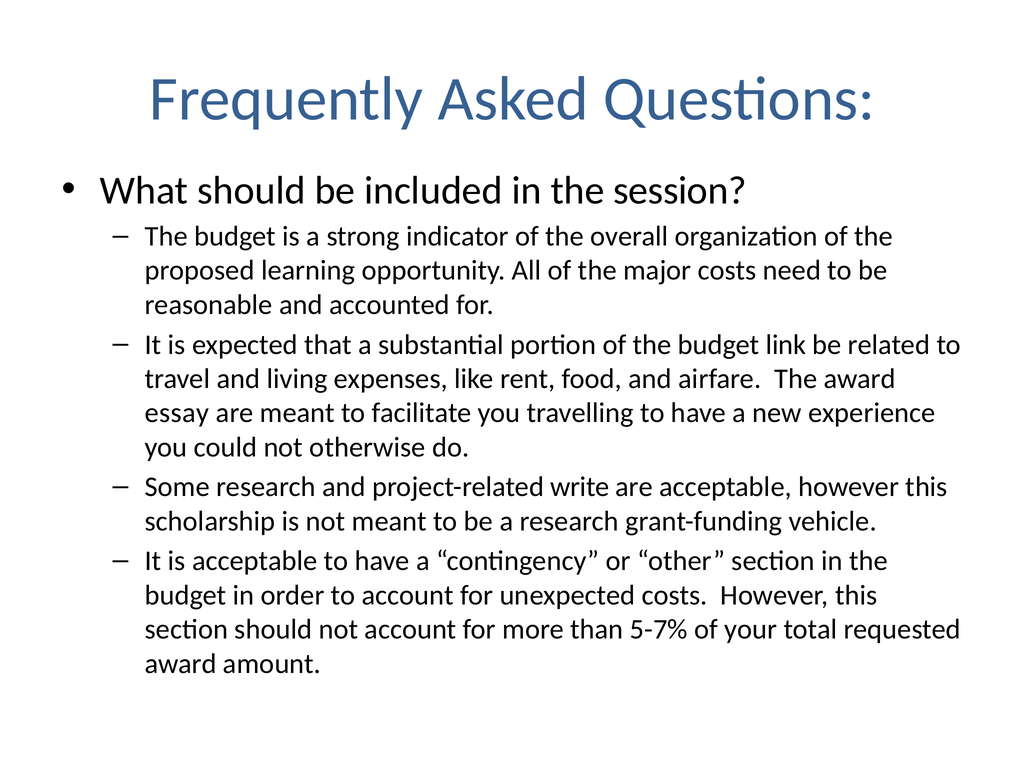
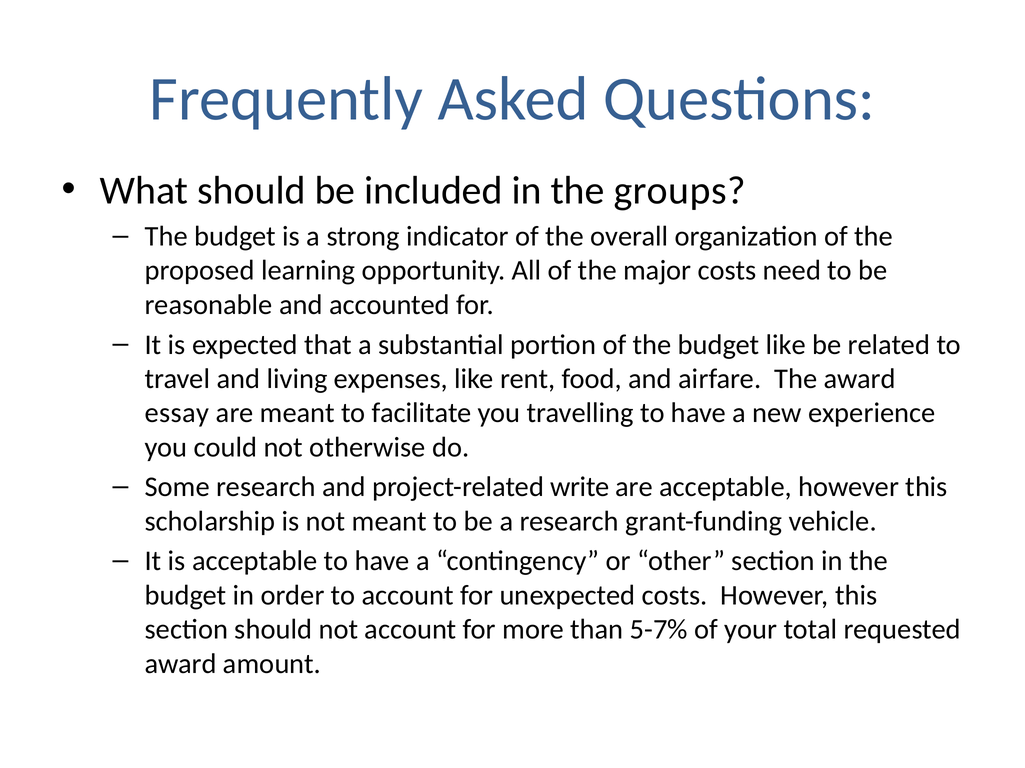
session: session -> groups (680, 191)
budget link: link -> like (786, 345)
